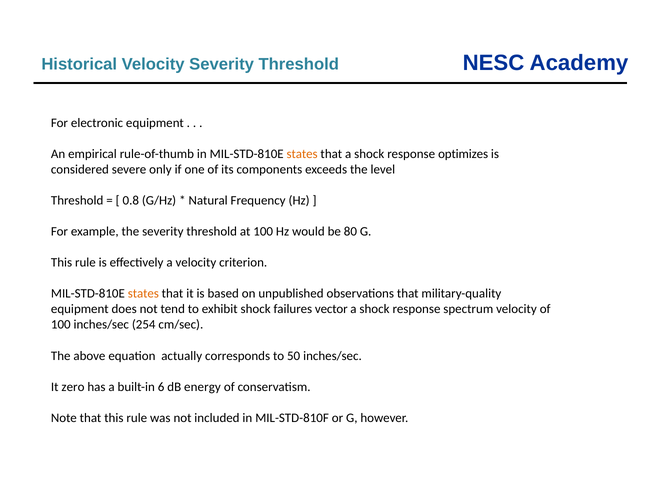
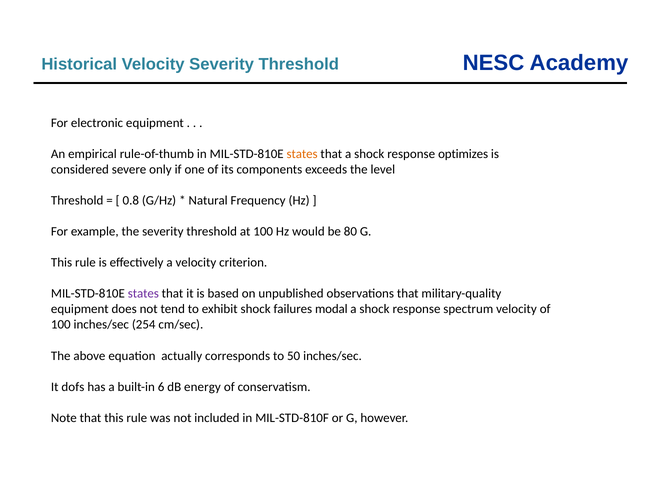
states colour: orange -> purple (143, 294)
vector: vector -> modal (331, 310)
zero: zero -> dofs (73, 387)
